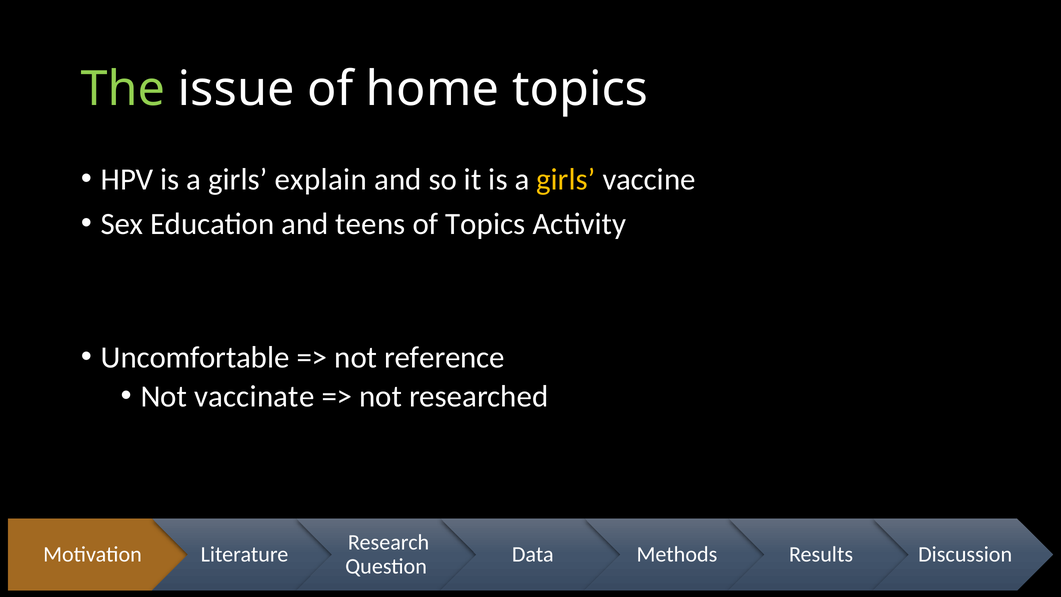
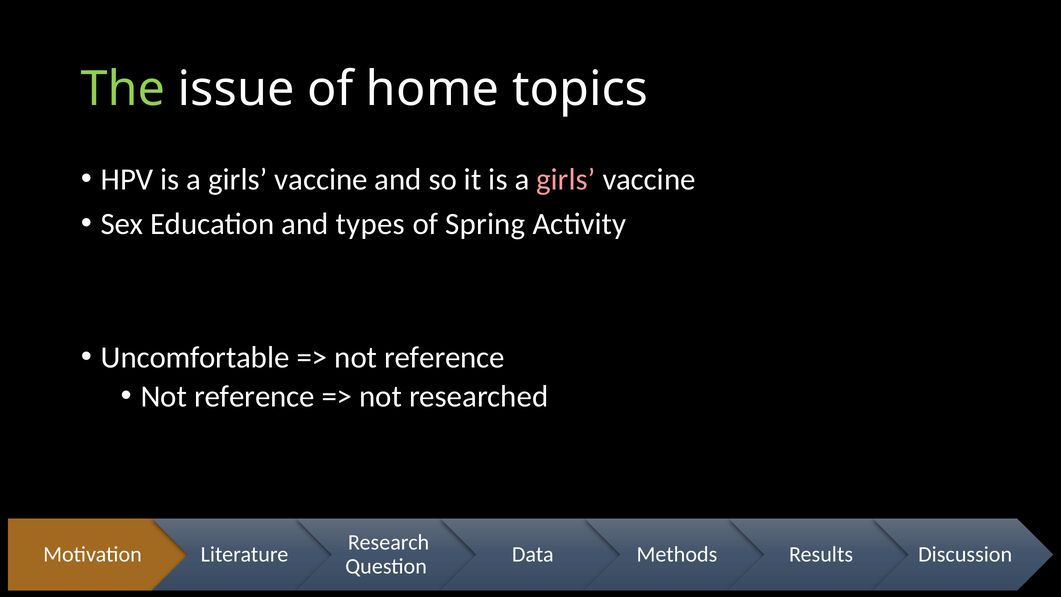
explain: explain -> vaccine (321, 179)
girls colour: yellow -> pink (566, 179)
teens: teens -> types (370, 224)
of Topics: Topics -> Spring (485, 224)
vaccinate: vaccinate -> reference (254, 396)
